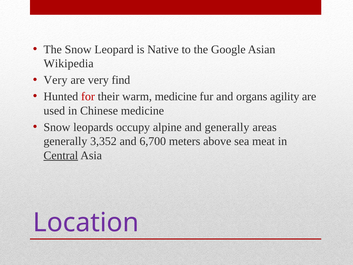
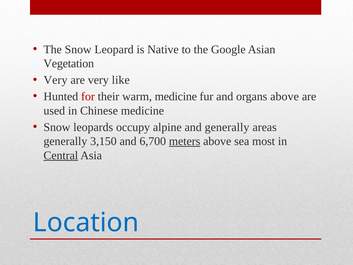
Wikipedia: Wikipedia -> Vegetation (69, 63)
find: find -> like (121, 80)
organs agility: agility -> above (285, 96)
3,352: 3,352 -> 3,150 (103, 141)
meters underline: none -> present (185, 141)
meat: meat -> most (264, 141)
Location colour: purple -> blue (86, 222)
